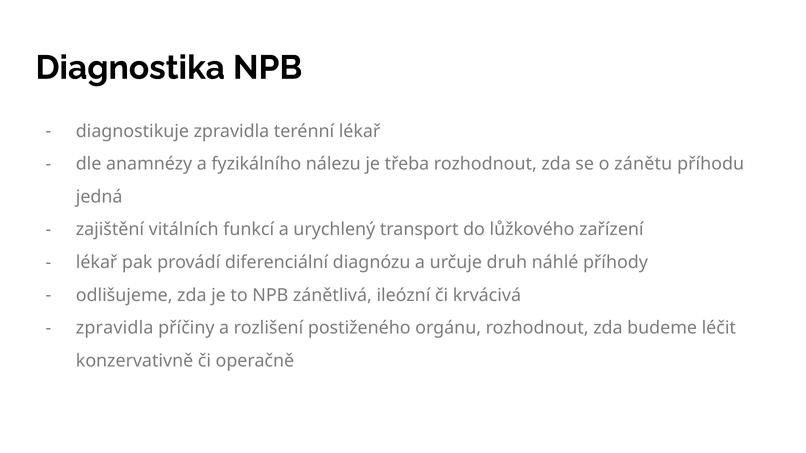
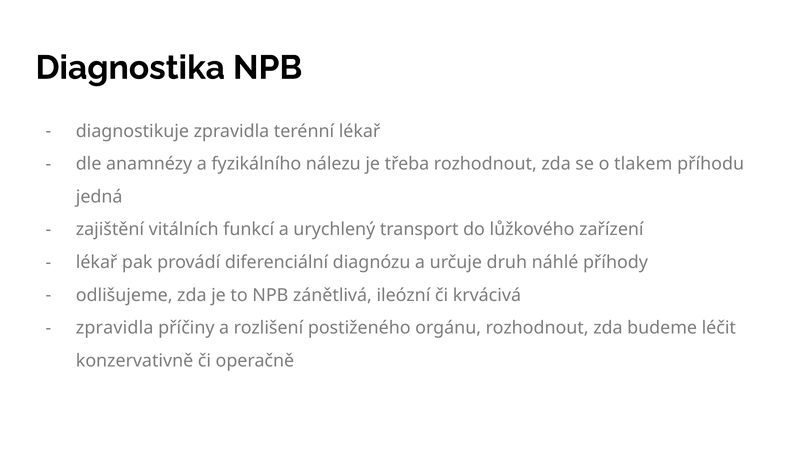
zánětu: zánětu -> tlakem (643, 164)
